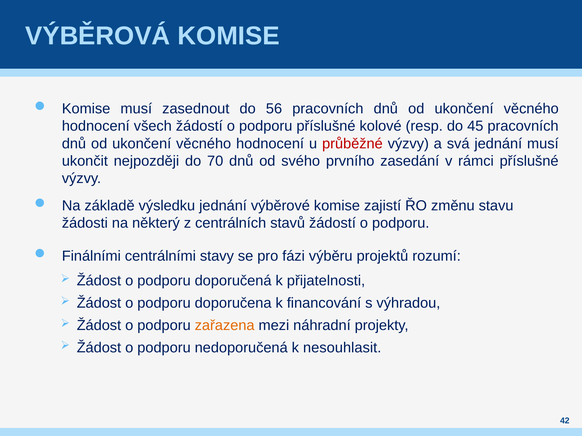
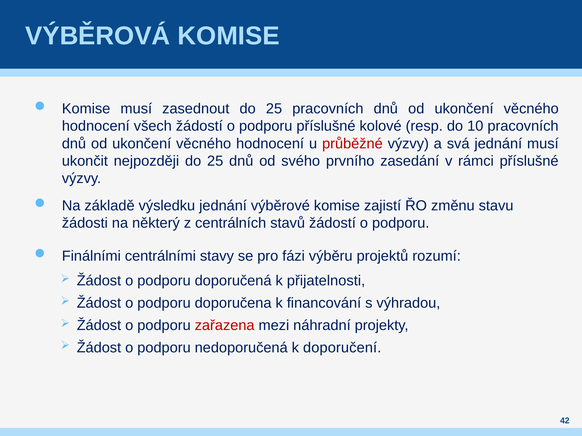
zasednout do 56: 56 -> 25 (274, 109)
45: 45 -> 10 (475, 126)
nejpozději do 70: 70 -> 25 (215, 161)
zařazena colour: orange -> red (225, 326)
nesouhlasit: nesouhlasit -> doporučení (342, 348)
